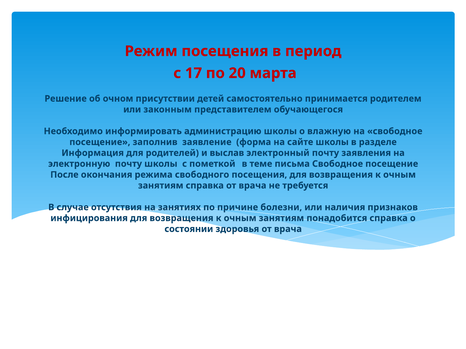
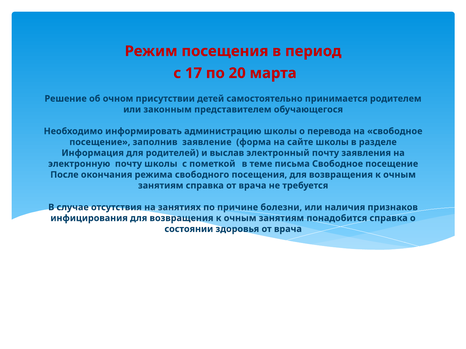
влажную: влажную -> перевода (329, 131)
